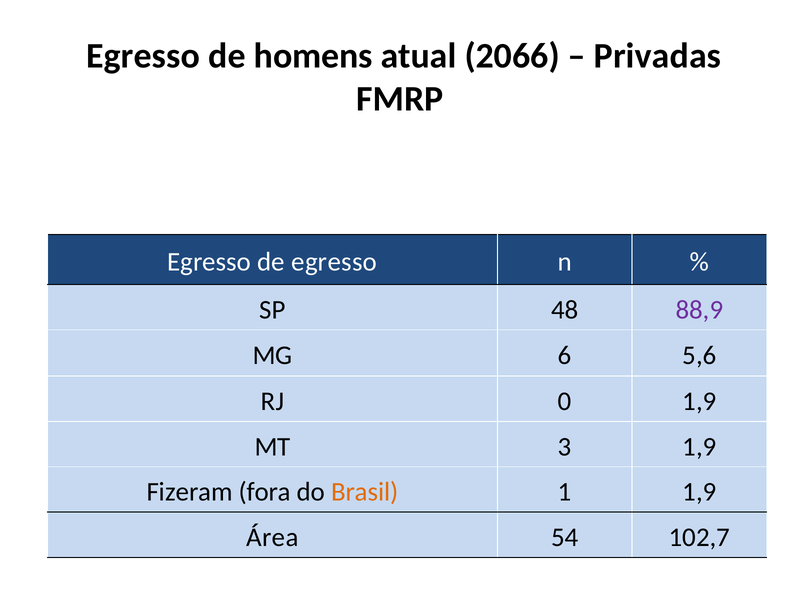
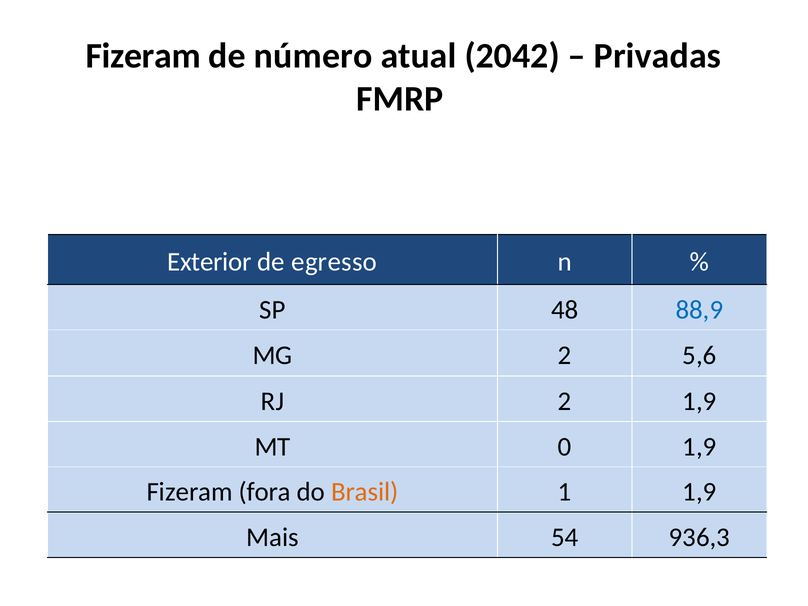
Egresso: Egresso -> Fizeram (143, 56)
homens: homens -> número (313, 56)
2066: 2066 -> 2042 (512, 56)
Egresso: Egresso -> Exterior (209, 262)
88,9 colour: purple -> blue (699, 310)
MG 6: 6 -> 2 (565, 356)
RJ 0: 0 -> 2 (565, 401)
3: 3 -> 0 (565, 447)
Área: Área -> Mais (273, 537)
102,7: 102,7 -> 936,3 (699, 537)
